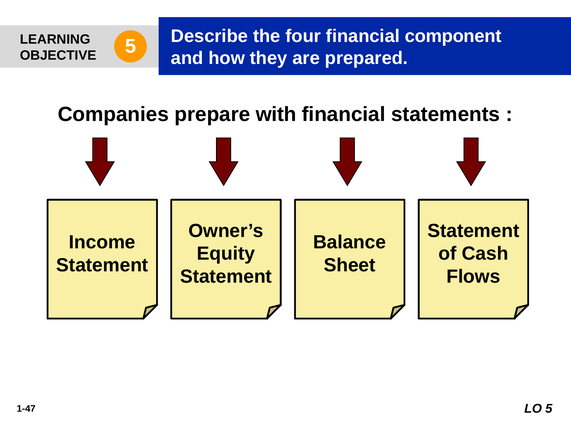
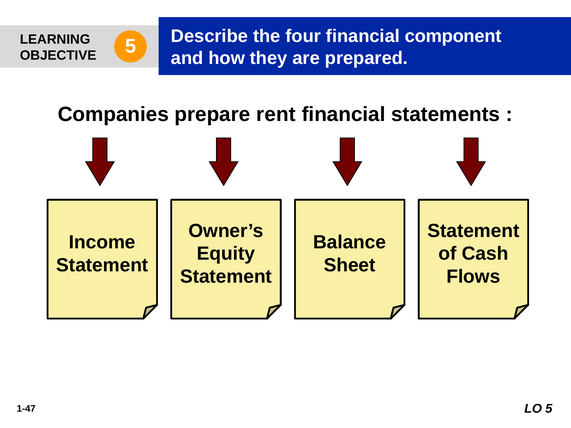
with: with -> rent (276, 115)
